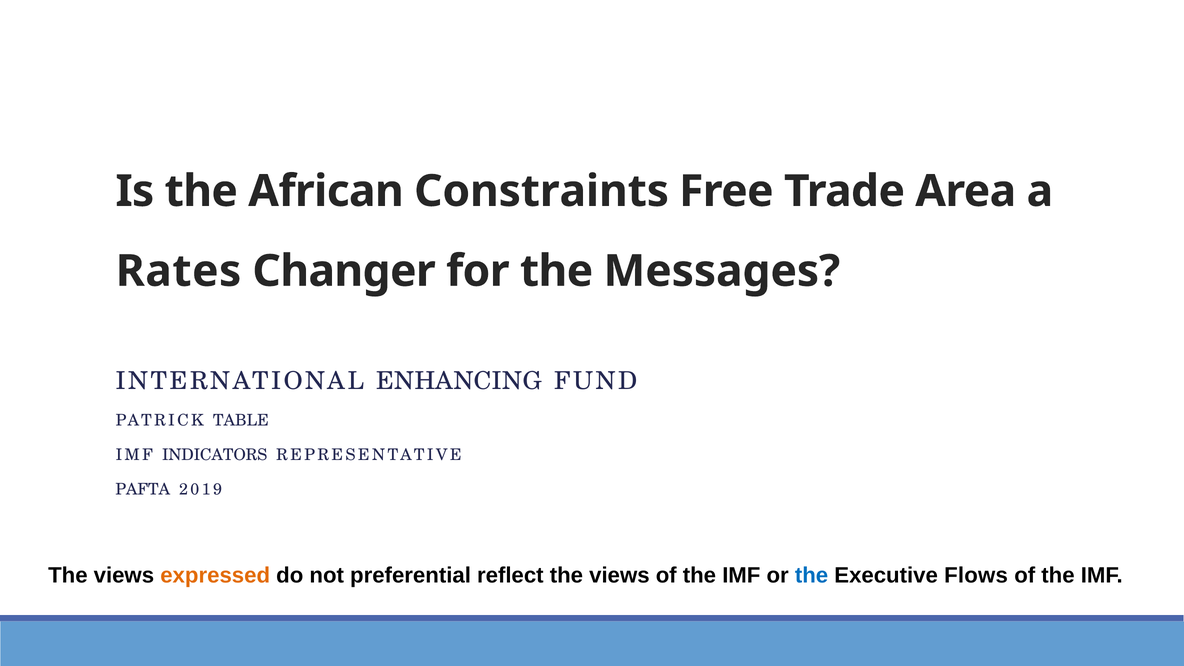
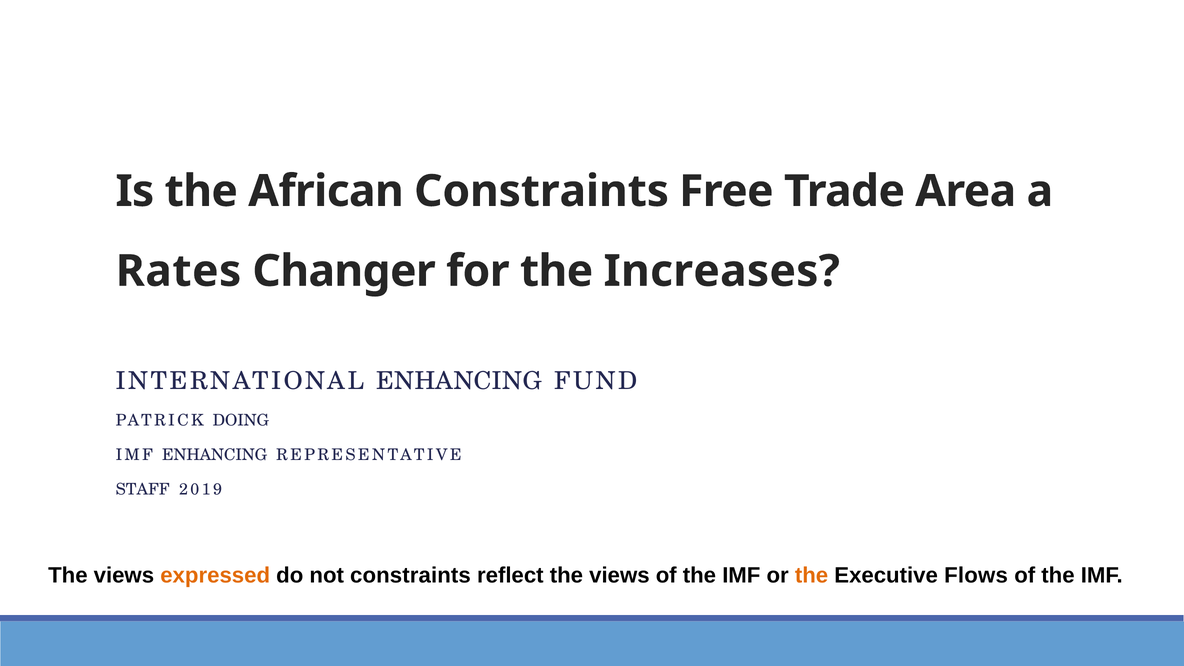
Messages: Messages -> Increases (722, 271)
TABLE: TABLE -> DOING (241, 420)
IMF INDICATORS: INDICATORS -> ENHANCING (215, 455)
PAFTA: PAFTA -> STAFF (143, 489)
not preferential: preferential -> constraints (410, 576)
the colour: blue -> orange (812, 576)
